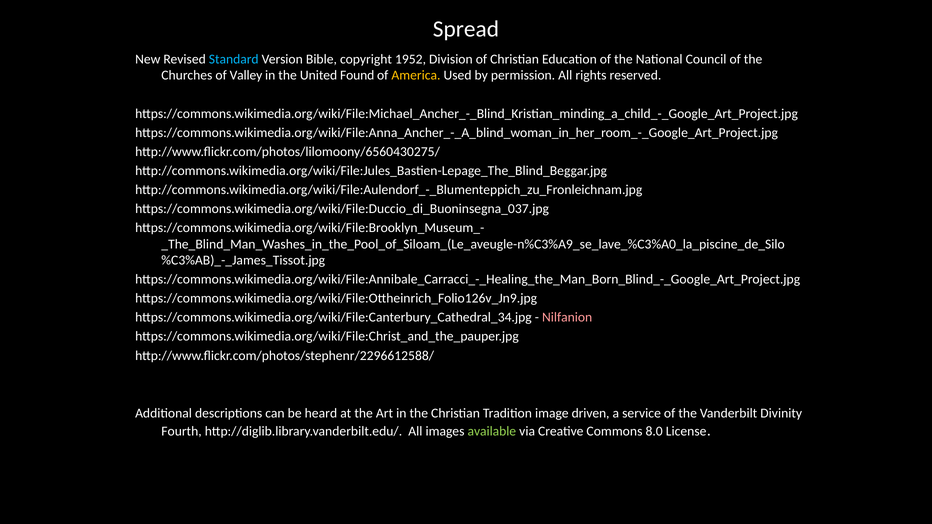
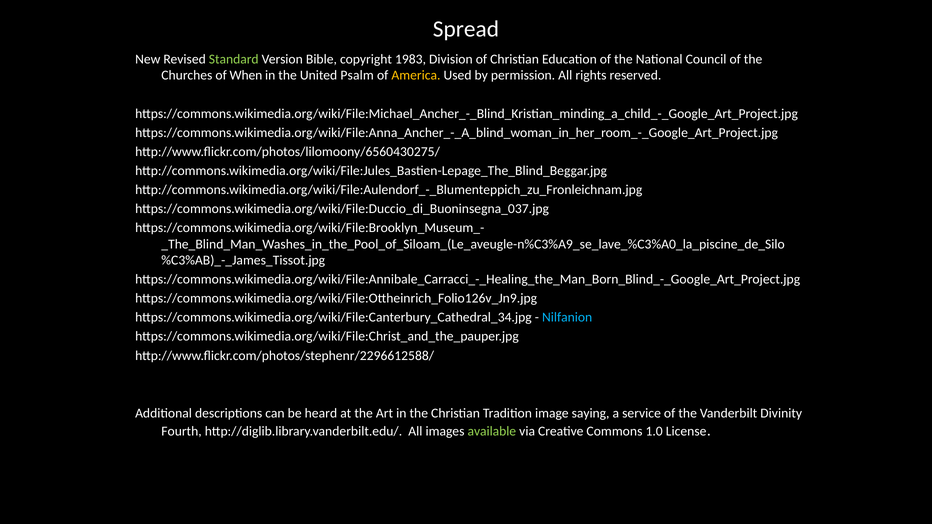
Standard colour: light blue -> light green (234, 59)
1952: 1952 -> 1983 (411, 59)
Valley: Valley -> When (246, 76)
Found: Found -> Psalm (357, 76)
Nilfanion colour: pink -> light blue (567, 318)
driven: driven -> saying (591, 413)
8.0: 8.0 -> 1.0 (654, 431)
